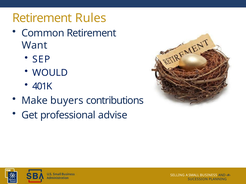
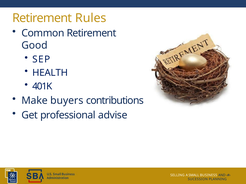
Want: Want -> Good (35, 46)
WOULD: WOULD -> HEALTH (50, 73)
